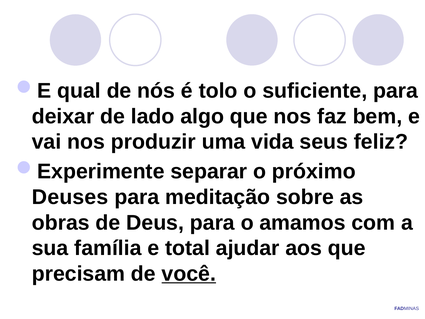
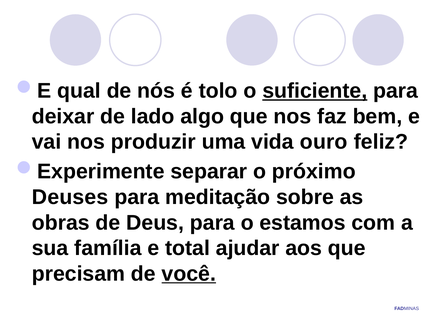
suficiente underline: none -> present (315, 91)
seus: seus -> ouro (324, 142)
amamos: amamos -> estamos (303, 222)
